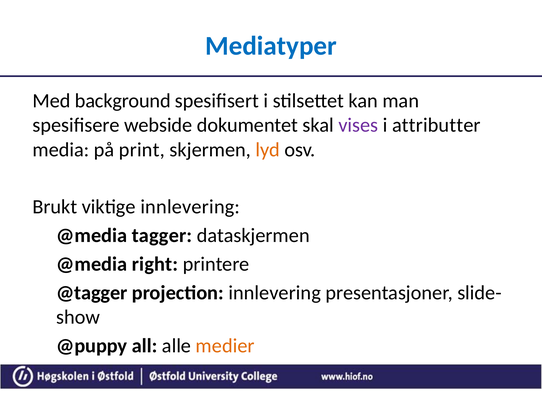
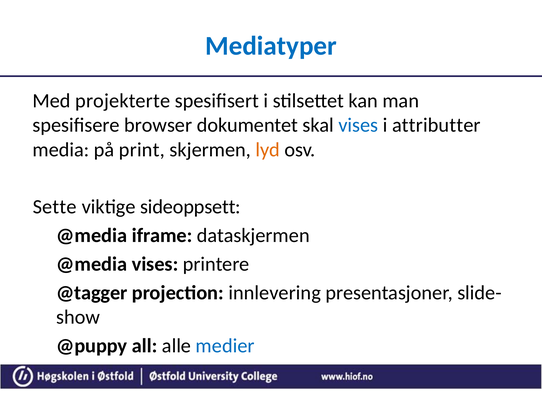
background: background -> projekterte (123, 101)
webside: webside -> browser (158, 125)
vises colour: purple -> blue (358, 125)
Brukt: Brukt -> Sette (55, 207)
viktige innlevering: innlevering -> sideoppsett (190, 207)
tagger: tagger -> iframe (162, 236)
@media right: right -> vises (155, 264)
medier colour: orange -> blue (225, 346)
